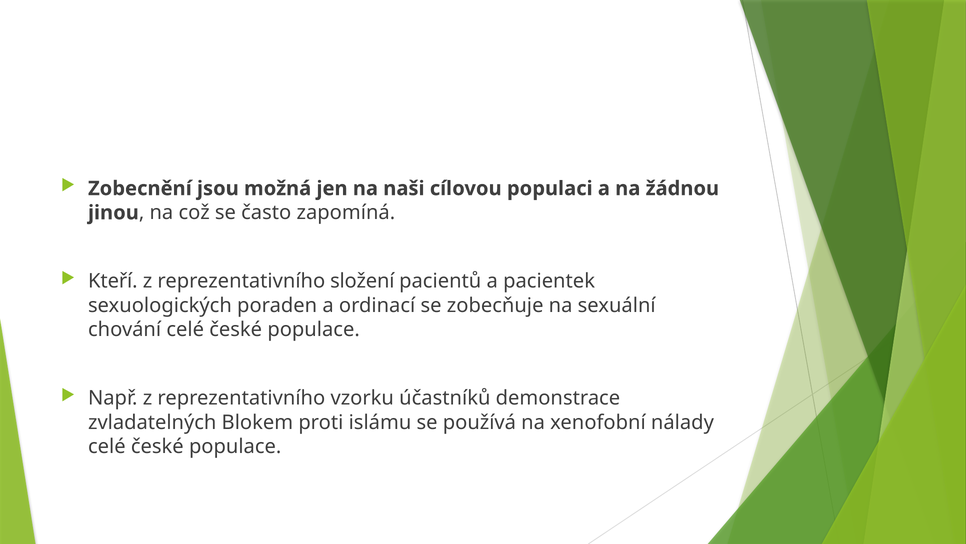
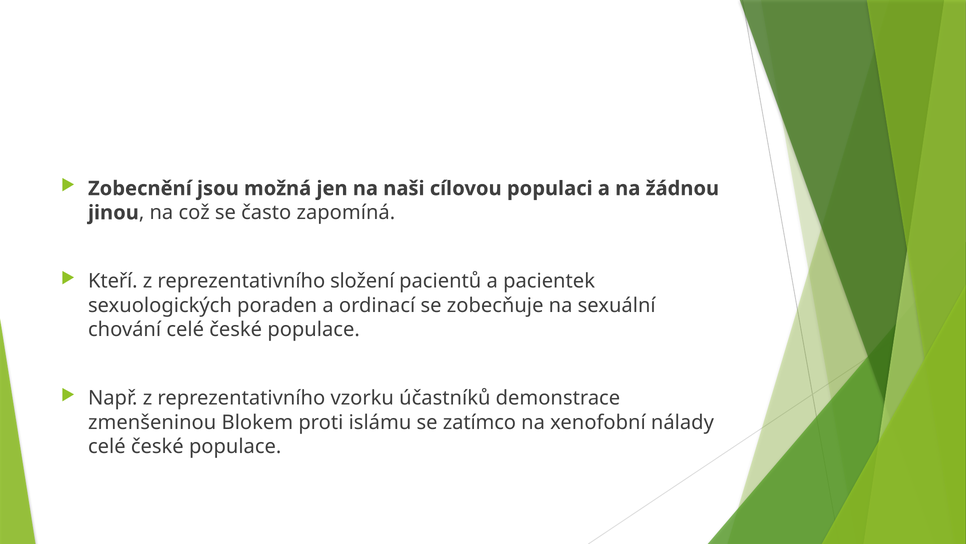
zvladatelných: zvladatelných -> zmenšeninou (152, 422)
používá: používá -> zatímco (479, 422)
